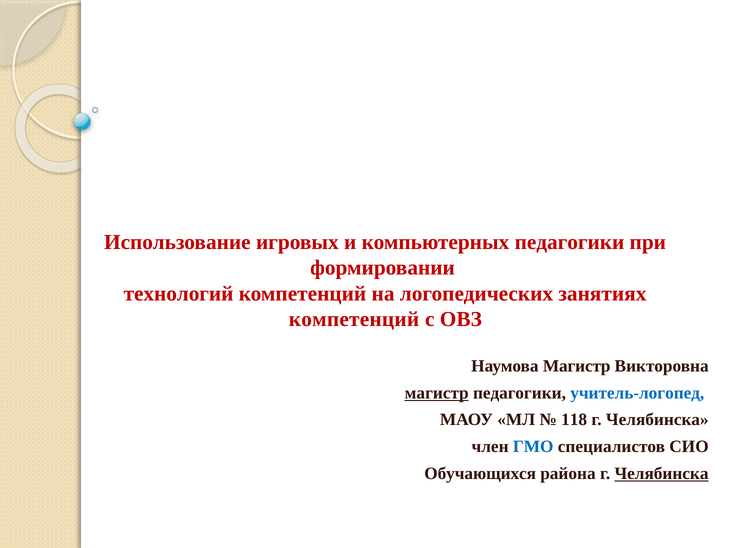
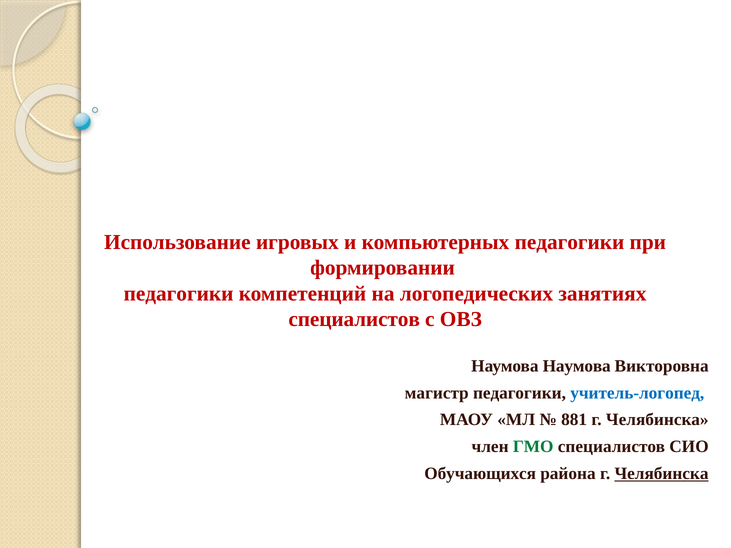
технологий: технологий -> педагогики (179, 294)
компетенций: компетенций -> специалистов (354, 319)
Наумова Магистр: Магистр -> Наумова (577, 366)
магистр underline: present -> none (437, 393)
118: 118 -> 881 (574, 420)
ГМО colour: blue -> green (533, 447)
